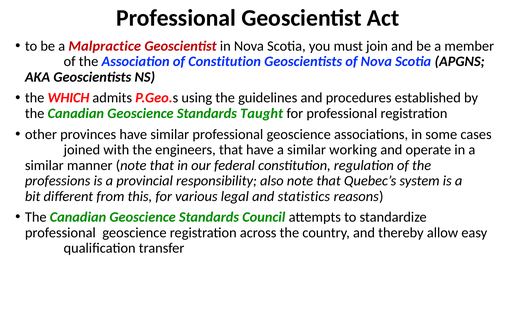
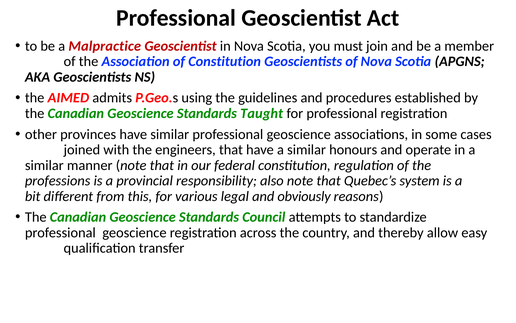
WHICH: WHICH -> AIMED (68, 98)
working: working -> honours (353, 150)
statistics: statistics -> obviously (304, 196)
